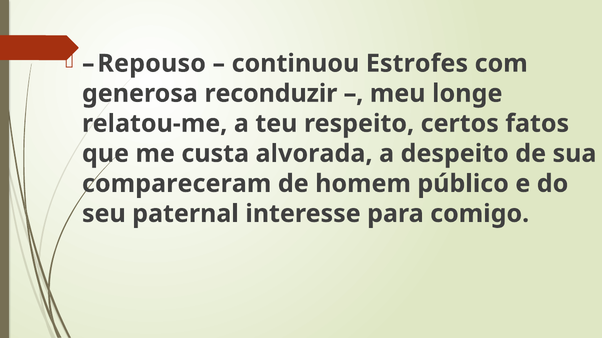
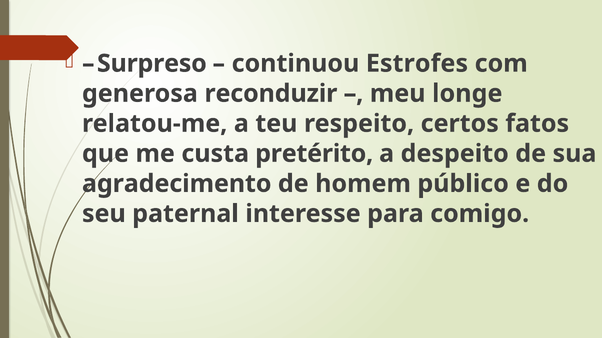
Repouso: Repouso -> Surpreso (152, 64)
alvorada: alvorada -> pretérito (314, 154)
compareceram: compareceram -> agradecimento (177, 184)
